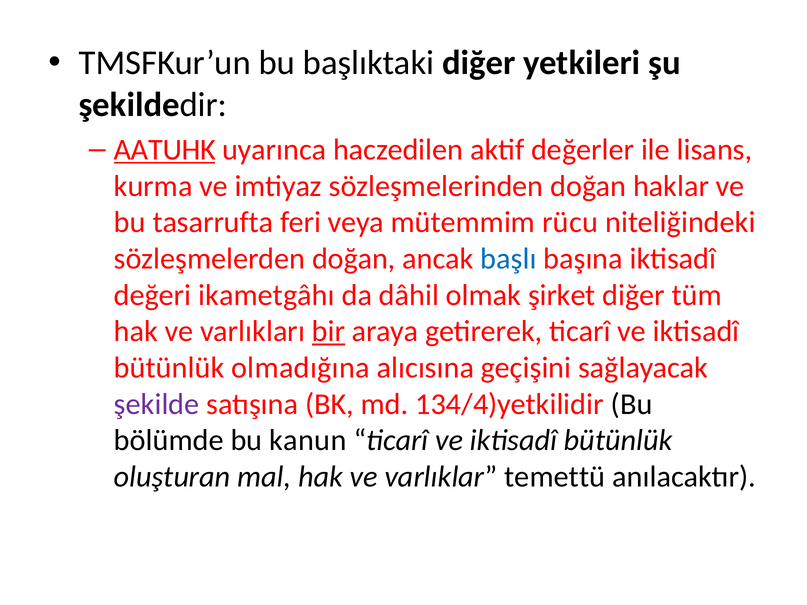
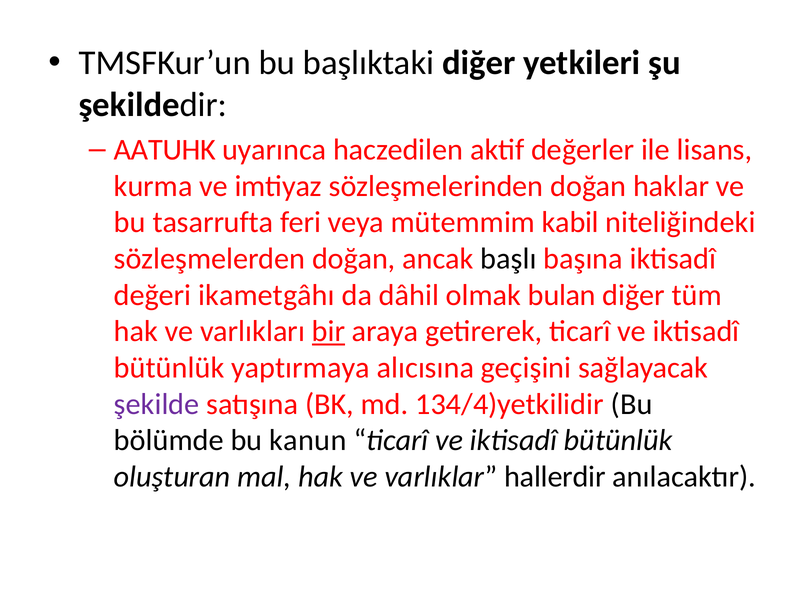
AATUHK underline: present -> none (165, 150)
rücu: rücu -> kabil (570, 222)
başlı colour: blue -> black (508, 259)
şirket: şirket -> bulan (562, 295)
olmadığına: olmadığına -> yaptırmaya (301, 368)
temettü: temettü -> hallerdir (555, 477)
